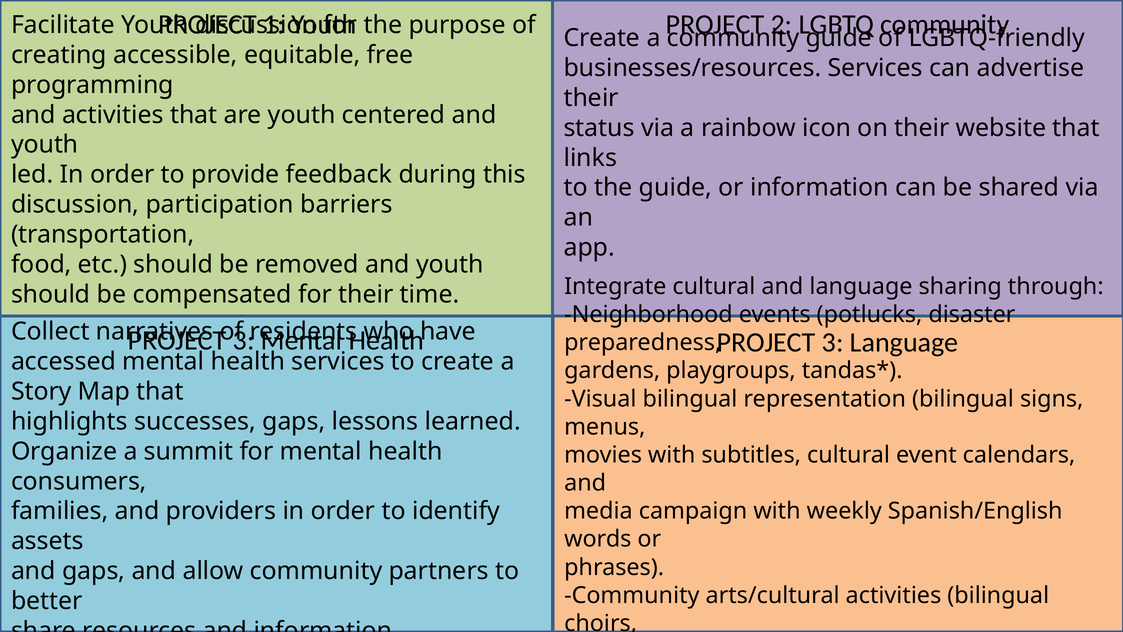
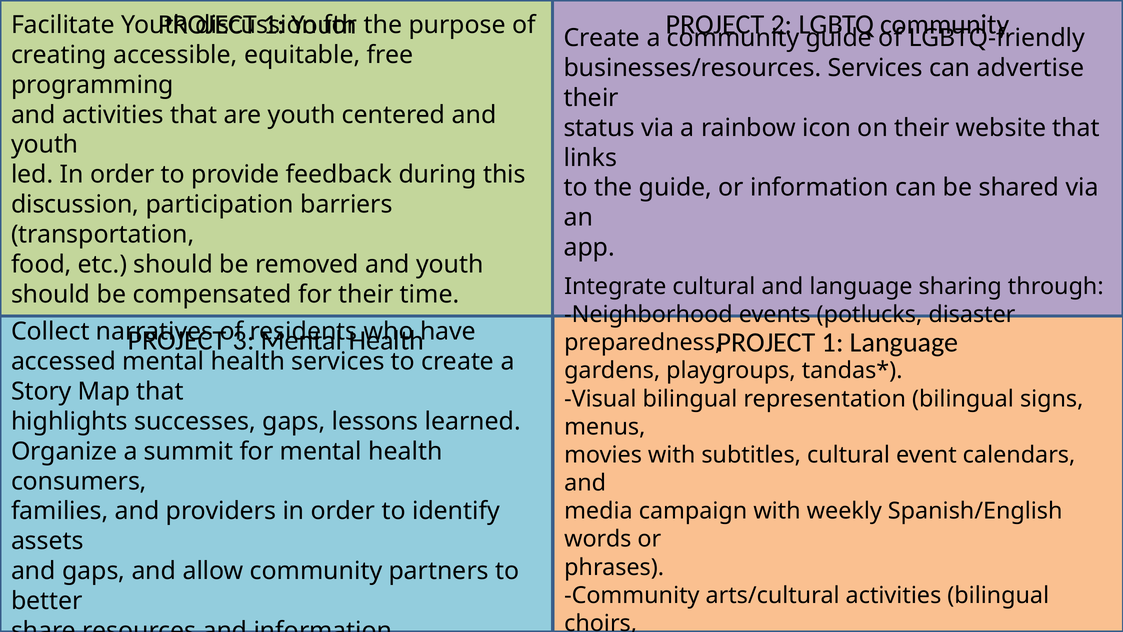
3: 3 -> 1 (833, 343)
